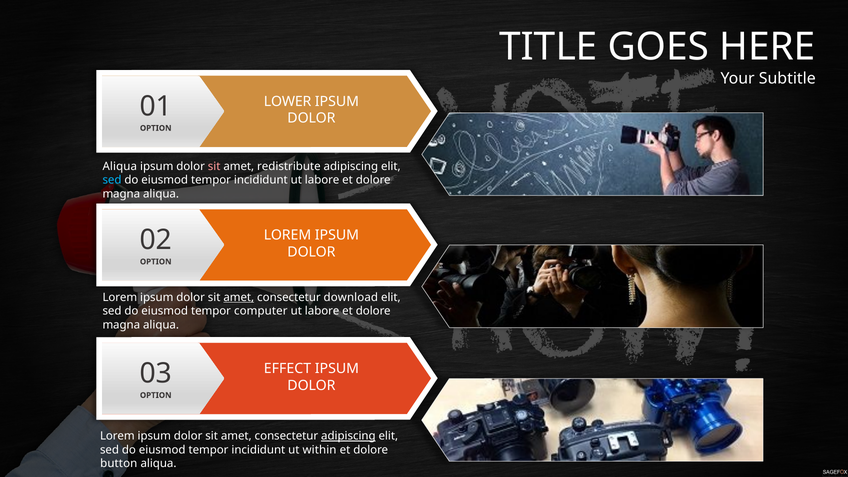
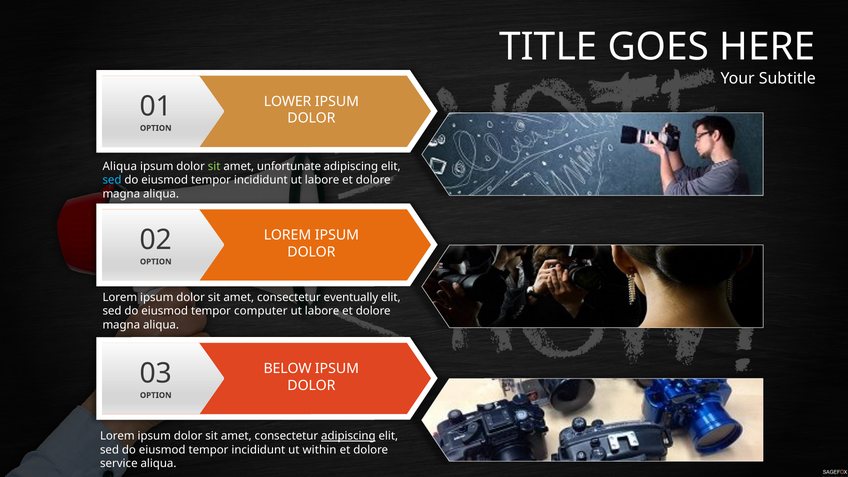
sit colour: pink -> light green (214, 166)
redistribute: redistribute -> unfortunate (289, 166)
amet underline: present -> none (239, 297)
download: download -> eventually (351, 297)
EFFECT: EFFECT -> BELOW (288, 368)
button: button -> service (119, 464)
